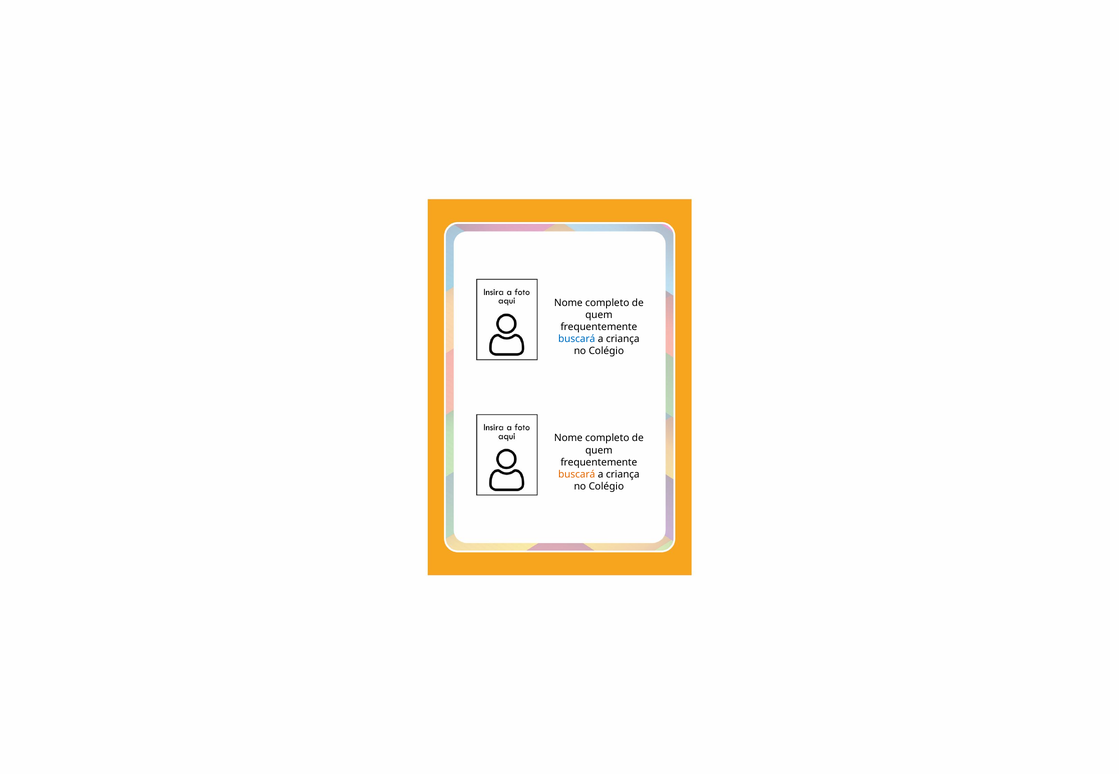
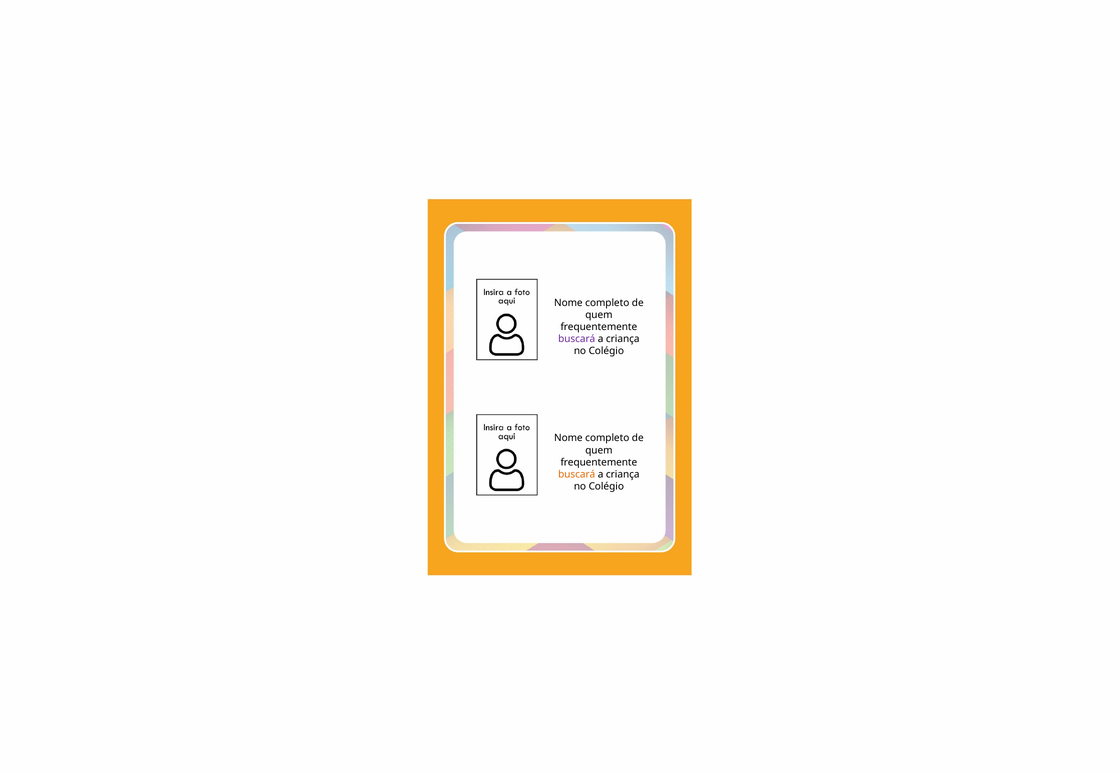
buscará colour: blue -> purple (577, 339)
